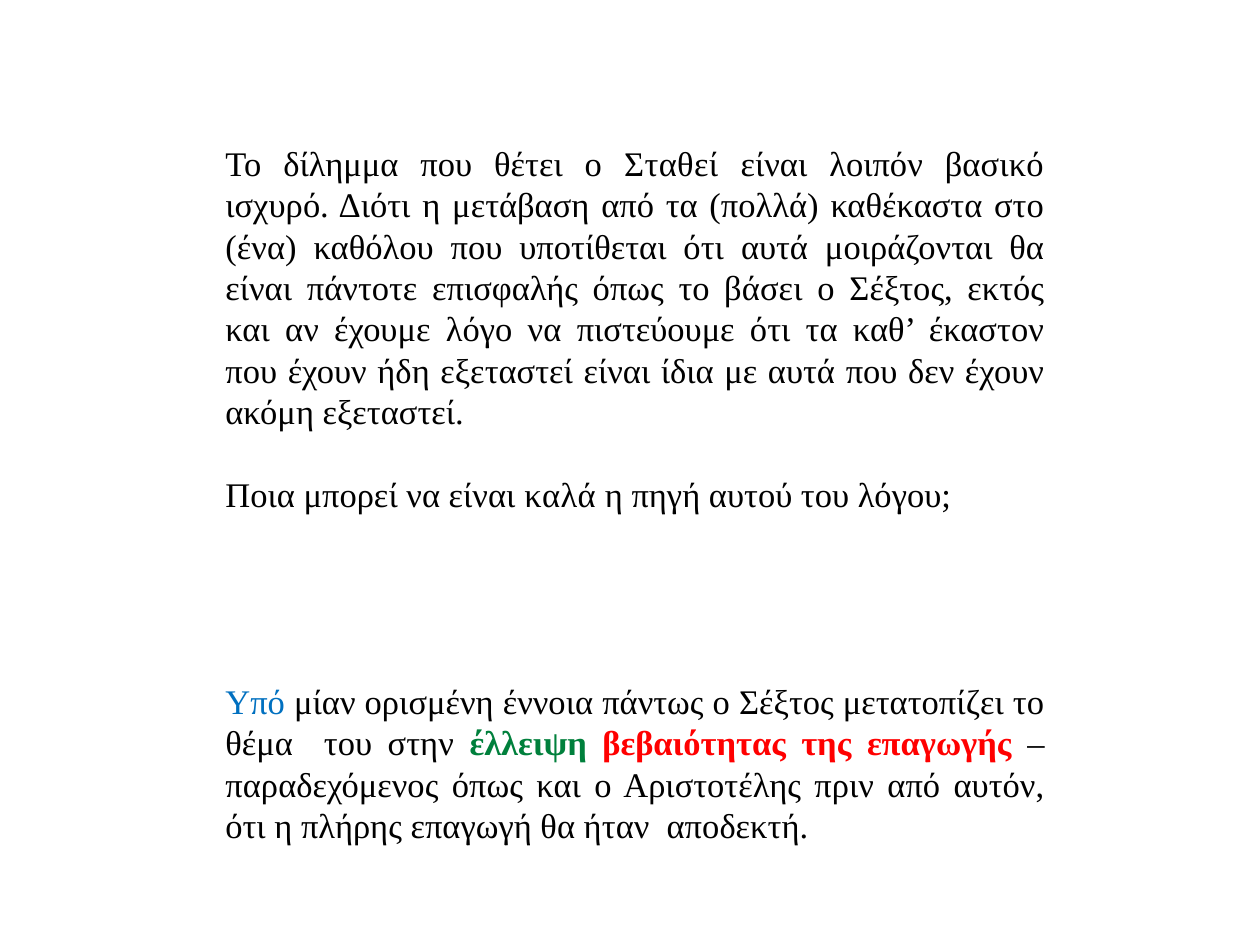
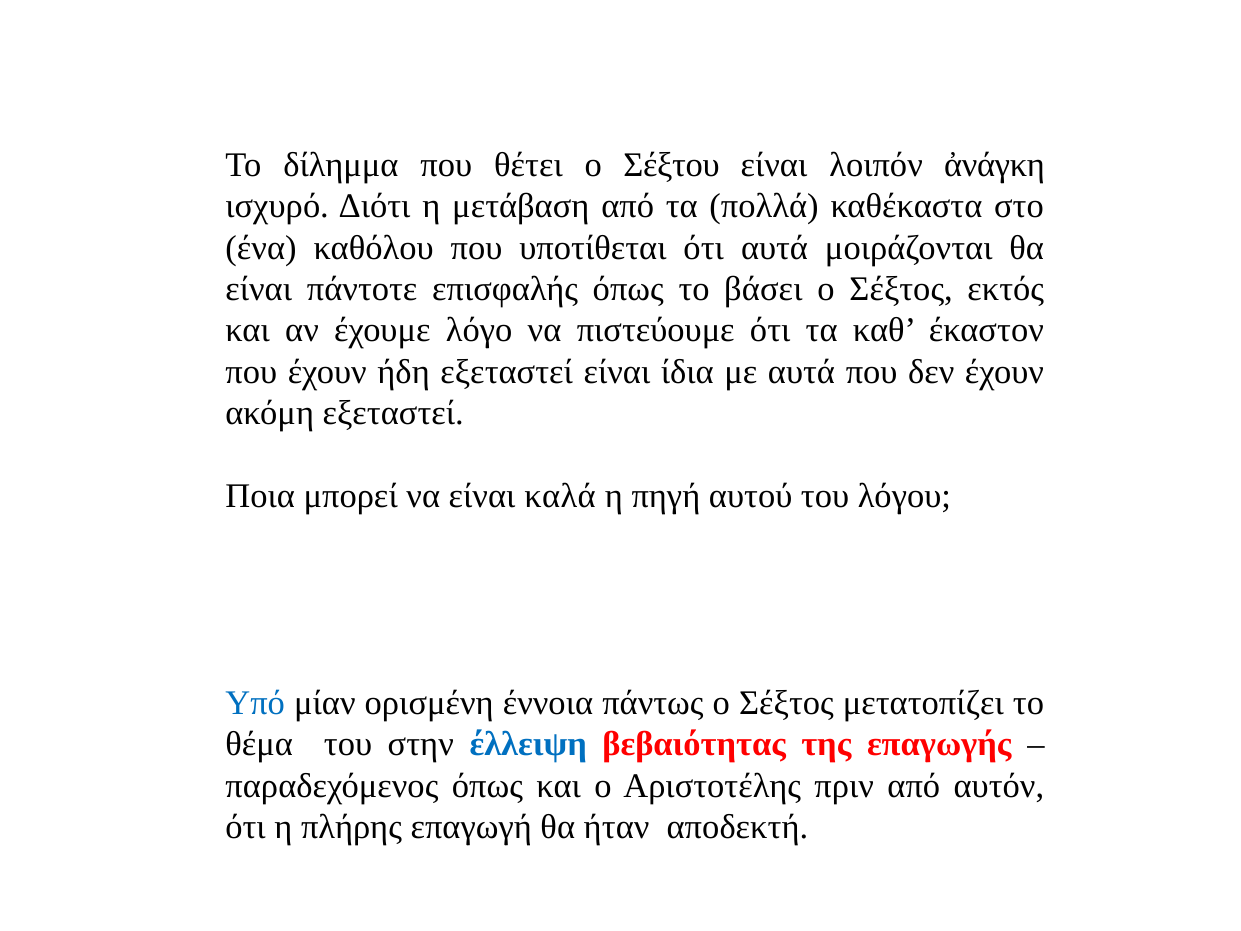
Σταθεί: Σταθεί -> Σέξτου (672, 165)
βασικό: βασικό -> ἀνάγκη (995, 165)
έλλειψη colour: green -> blue (528, 744)
